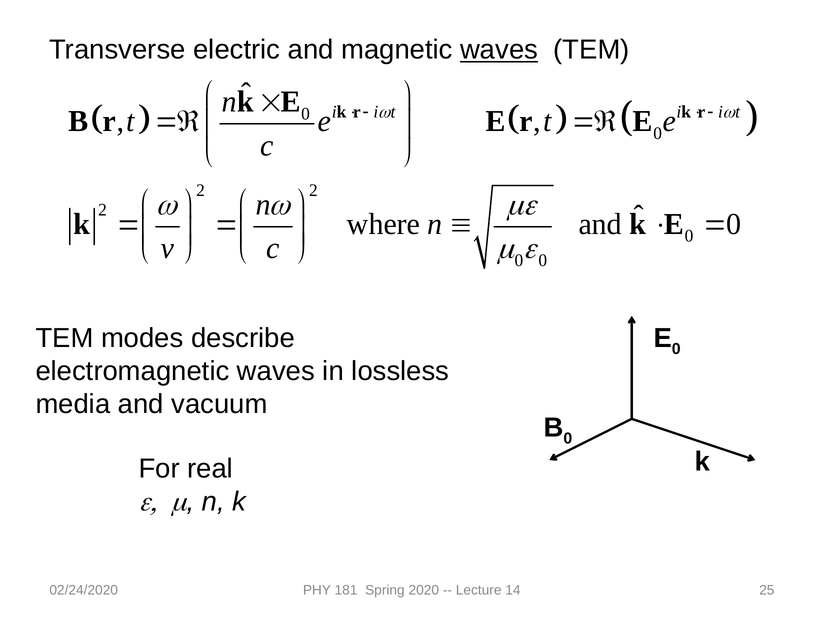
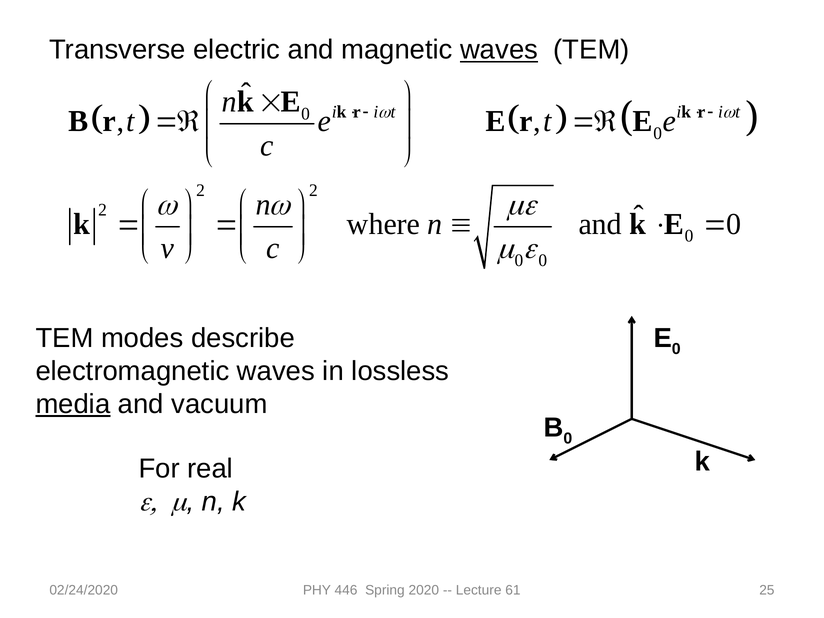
media underline: none -> present (73, 404)
181: 181 -> 446 (346, 590)
14: 14 -> 61 (513, 590)
